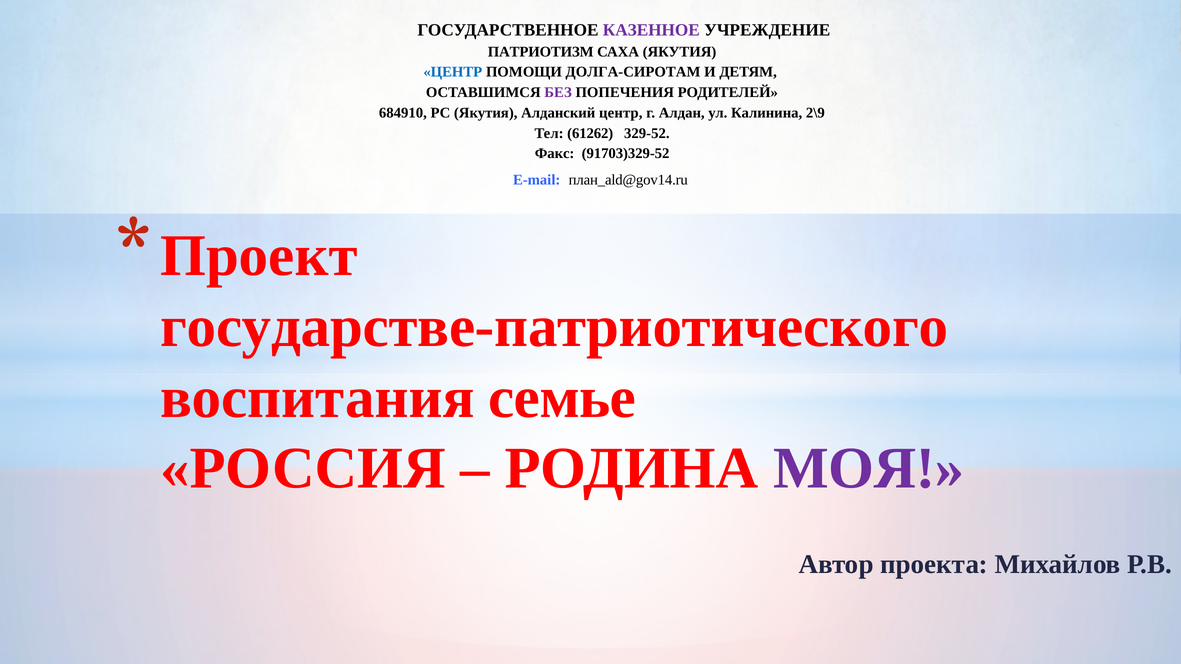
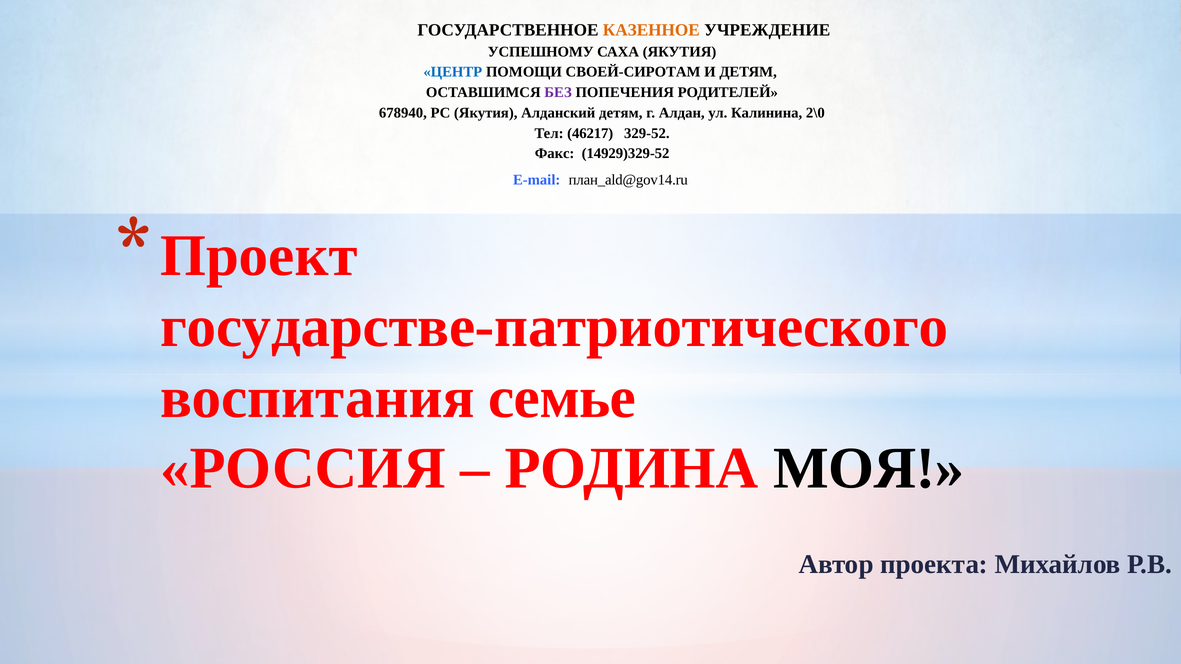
КАЗЕННОЕ colour: purple -> orange (651, 30)
ПАТРИОТИЗМ: ПАТРИОТИЗМ -> УСПЕШНОМУ (541, 52)
ДОЛГА-СИРОТАМ: ДОЛГА-СИРОТАМ -> СВОЕЙ-СИРОТАМ (633, 72)
684910: 684910 -> 678940 (403, 113)
Алданский центр: центр -> детям (621, 113)
2\9: 2\9 -> 2\0 (815, 113)
61262: 61262 -> 46217 (590, 133)
91703)329-52: 91703)329-52 -> 14929)329-52 (626, 154)
МОЯ colour: purple -> black (869, 469)
